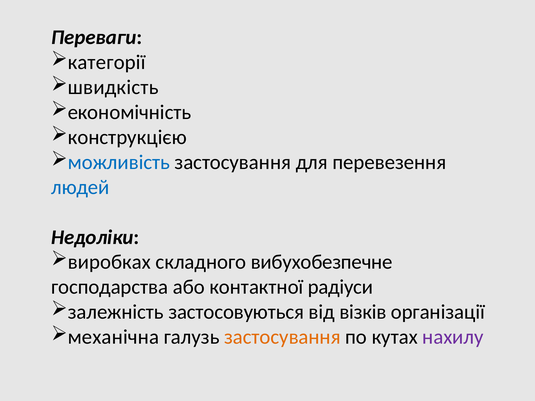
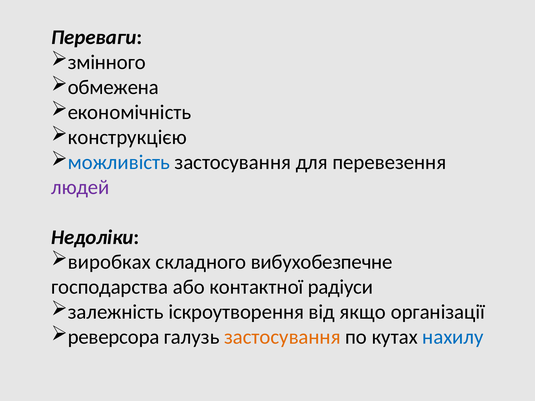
категорії: категорії -> змінного (107, 62)
швидкість: швидкість -> обмежена (113, 87)
людей colour: blue -> purple (80, 187)
застосовуються: застосовуються -> іскроутворення (236, 312)
візків: візків -> якщо (363, 312)
механічна: механічна -> реверсора (114, 337)
нахилу colour: purple -> blue (453, 337)
